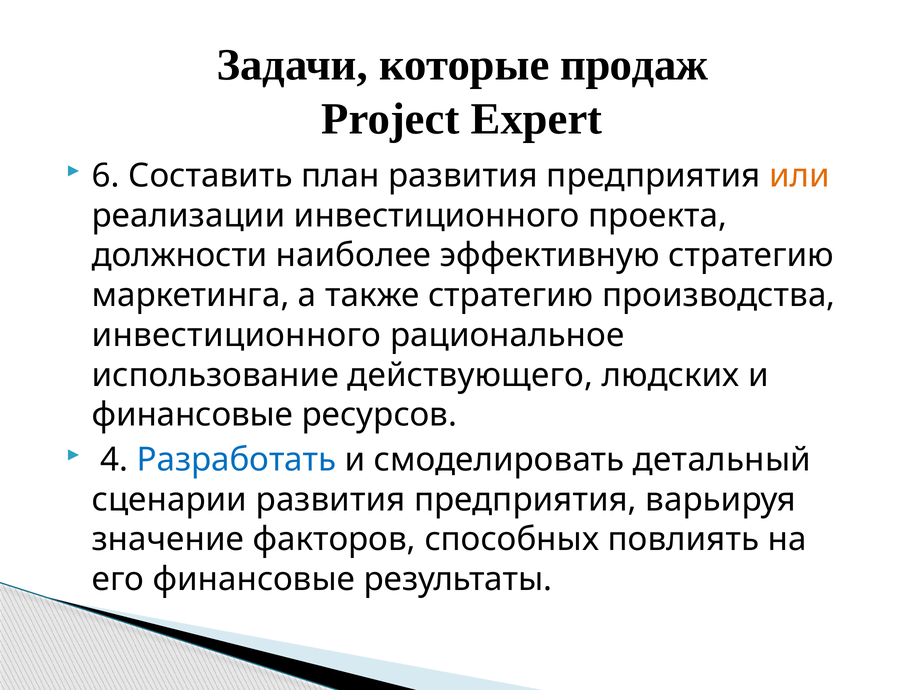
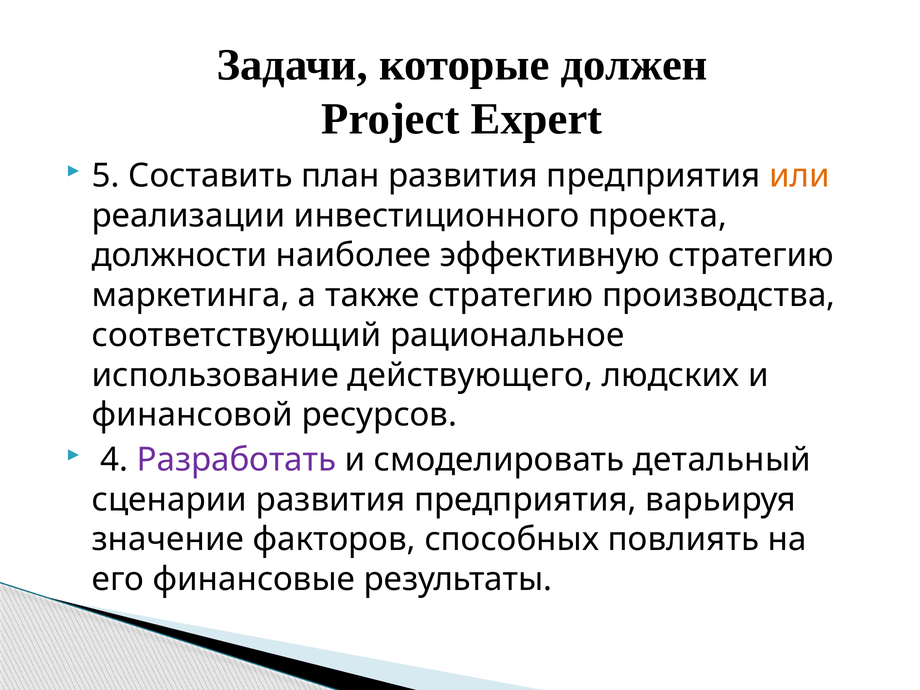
продаж: продаж -> должен (634, 65)
6: 6 -> 5 (106, 176)
инвестиционного: инвестиционного -> соответствующий (237, 335)
финансовые: финансовые -> финансовой (192, 415)
Разработать colour: blue -> purple (237, 460)
